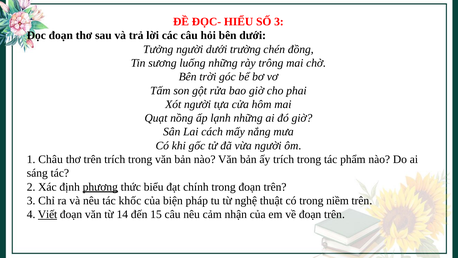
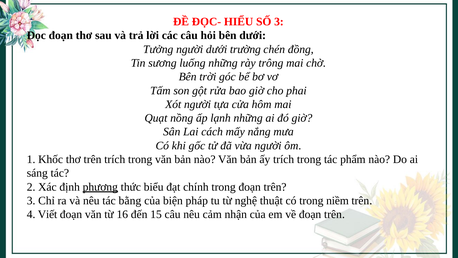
Châu: Châu -> Khốc (51, 159)
khốc: khốc -> bằng (130, 200)
Viết underline: present -> none (48, 214)
14: 14 -> 16 (122, 214)
